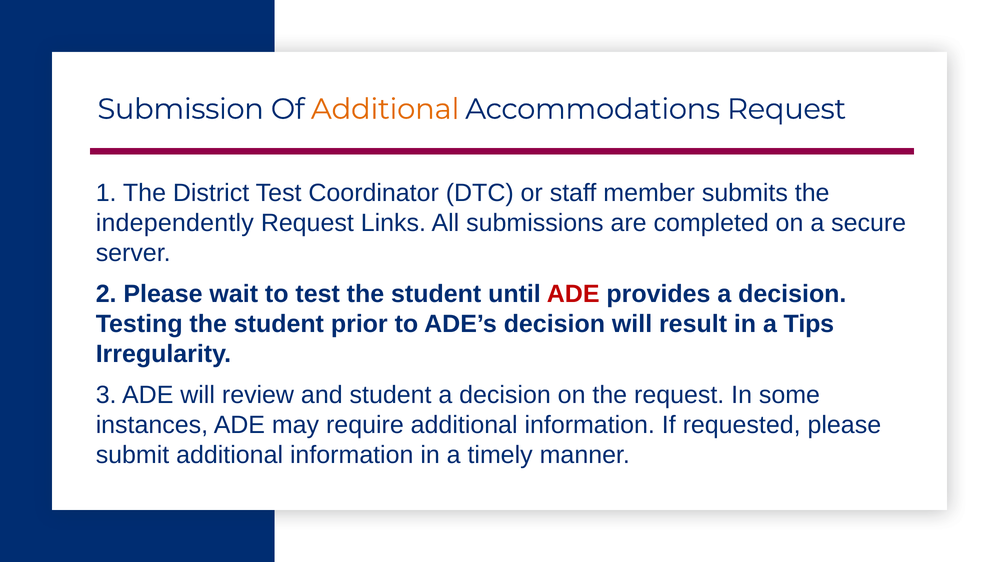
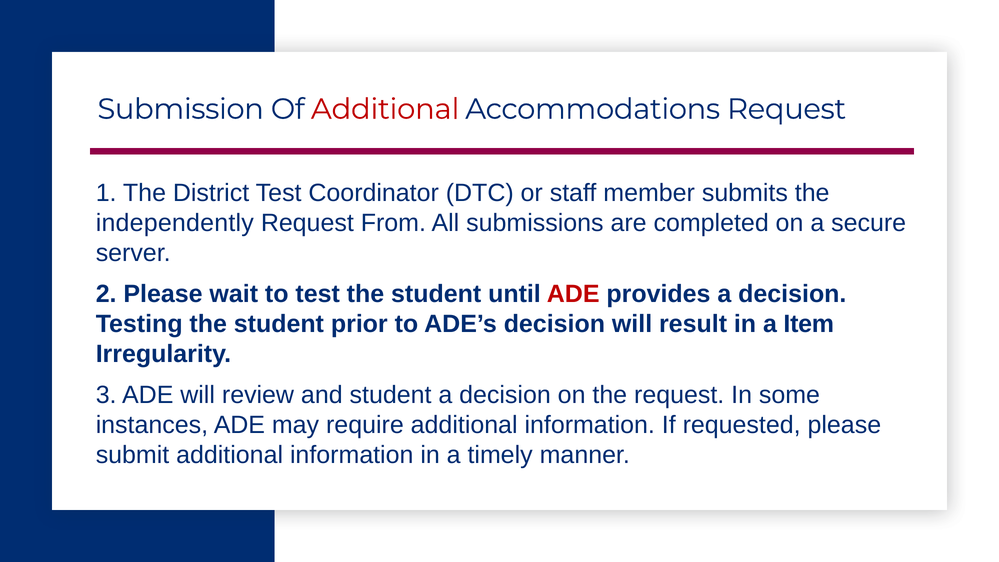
Additional colour: orange -> red (385, 109)
Links: Links -> From (393, 223)
Tips: Tips -> Item (809, 324)
